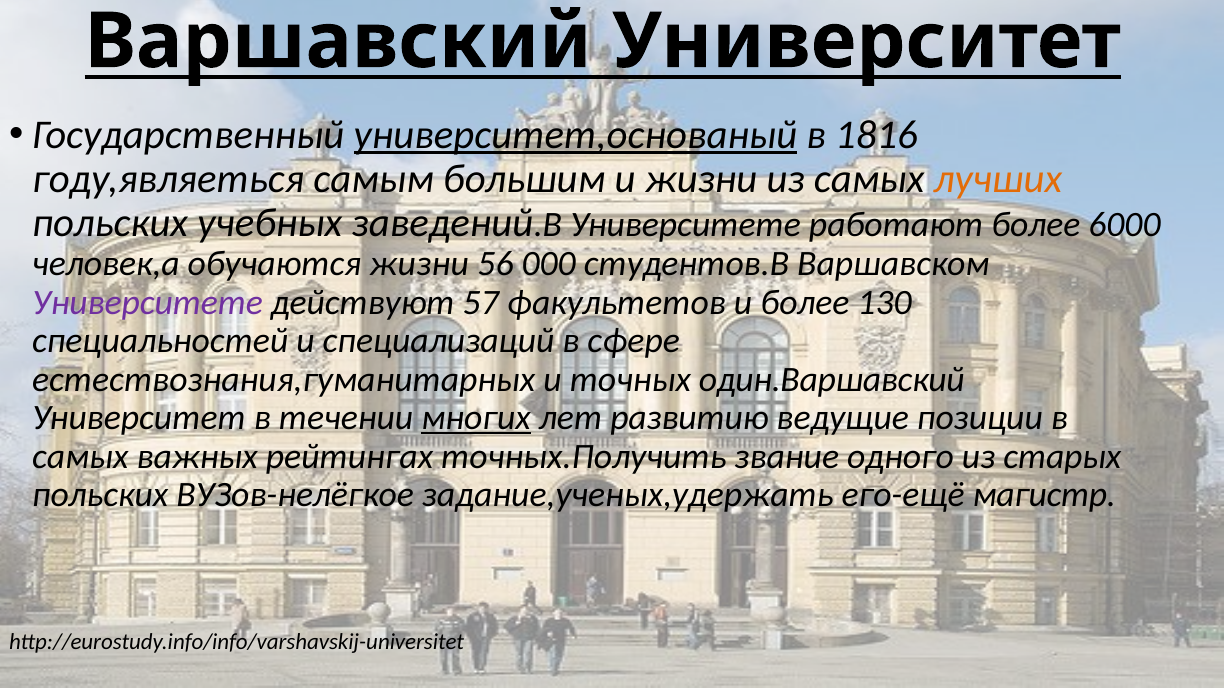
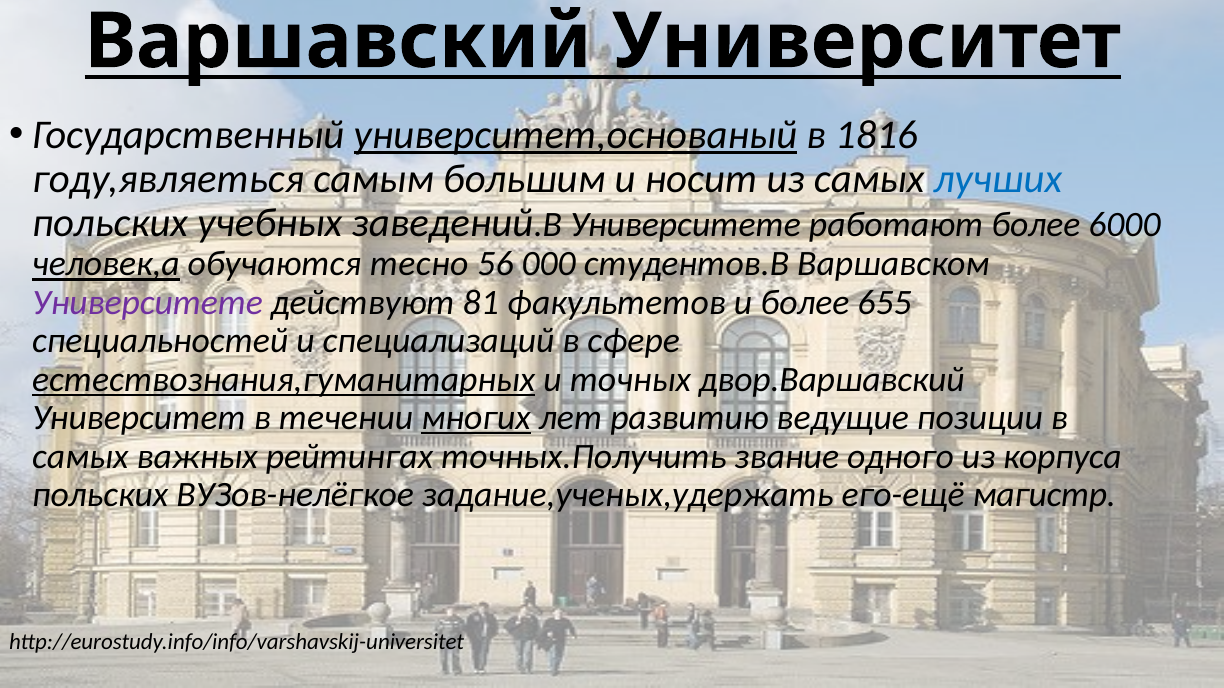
и жизни: жизни -> носит (701, 179)
лучших colour: orange -> blue (998, 179)
человек,а underline: none -> present (106, 264)
обучаются жизни: жизни -> тесно (419, 264)
57: 57 -> 81 (481, 303)
130: 130 -> 655 (885, 303)
естествознания,гуманитарных underline: none -> present (284, 380)
один.Варшавский: один.Варшавский -> двор.Варшавский (832, 380)
старых: старых -> корпуса (1062, 457)
